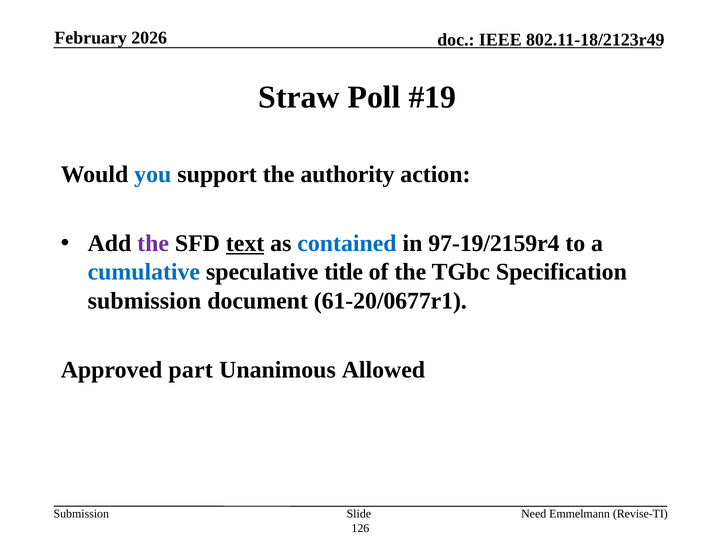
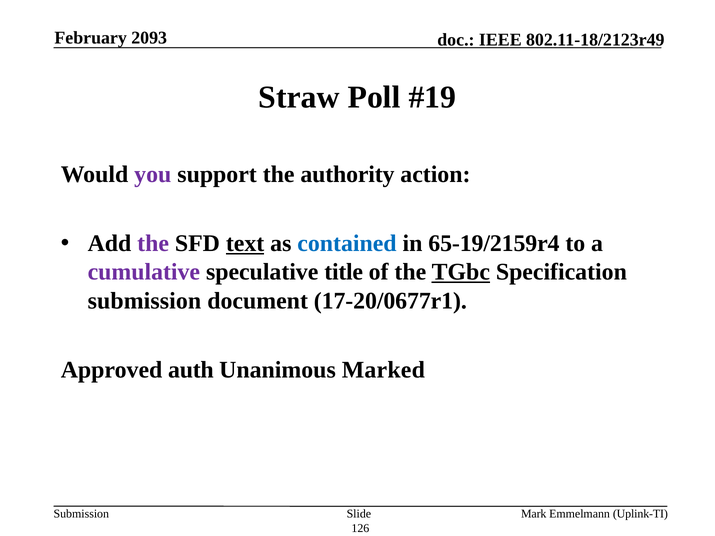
2026: 2026 -> 2093 (149, 38)
you colour: blue -> purple (153, 174)
97-19/2159r4: 97-19/2159r4 -> 65-19/2159r4 (494, 244)
cumulative colour: blue -> purple (144, 272)
TGbc underline: none -> present (461, 272)
61-20/0677r1: 61-20/0677r1 -> 17-20/0677r1 (390, 301)
part: part -> auth (191, 370)
Allowed: Allowed -> Marked (383, 370)
Need: Need -> Mark (534, 514)
Revise-TI: Revise-TI -> Uplink-TI (640, 514)
